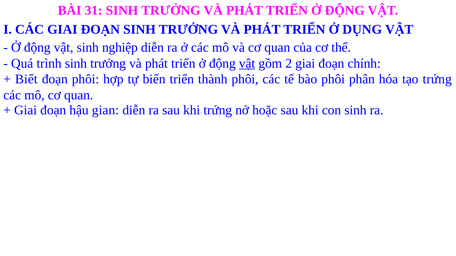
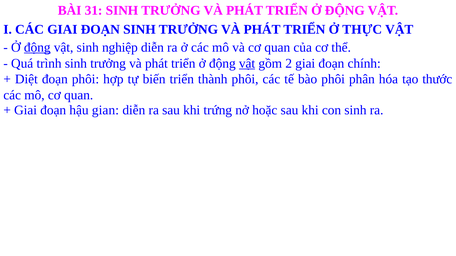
DỤNG: DỤNG -> THỰC (362, 30)
động underline: none -> present (37, 47)
Biết: Biết -> Diệt (26, 79)
tạo trứng: trứng -> thước (437, 79)
